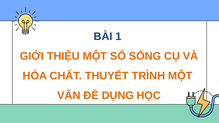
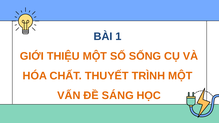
DỤNG: DỤNG -> SÁNG (118, 96)
